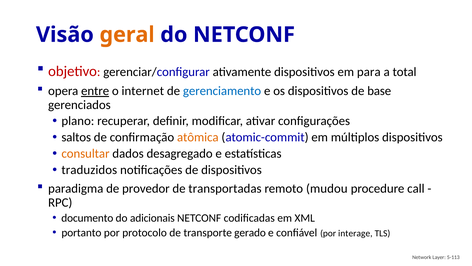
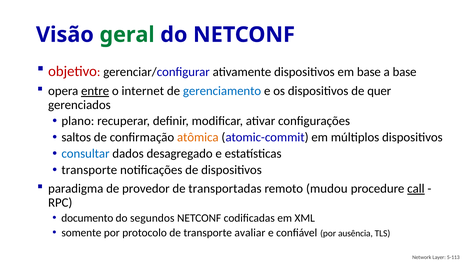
geral colour: orange -> green (127, 35)
em para: para -> base (369, 72)
a total: total -> base (405, 72)
base: base -> quer (379, 91)
consultar colour: orange -> blue (85, 153)
traduzidos: traduzidos -> transporte (89, 170)
call underline: none -> present (416, 188)
adicionais: adicionais -> segundos (152, 218)
portanto: portanto -> somente (81, 232)
gerado: gerado -> avaliar (250, 232)
interage: interage -> ausência (355, 233)
